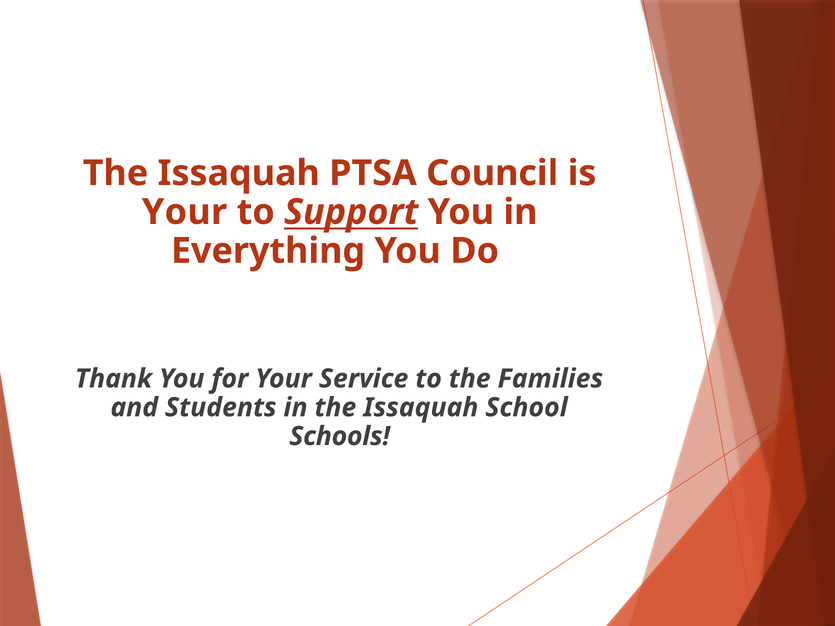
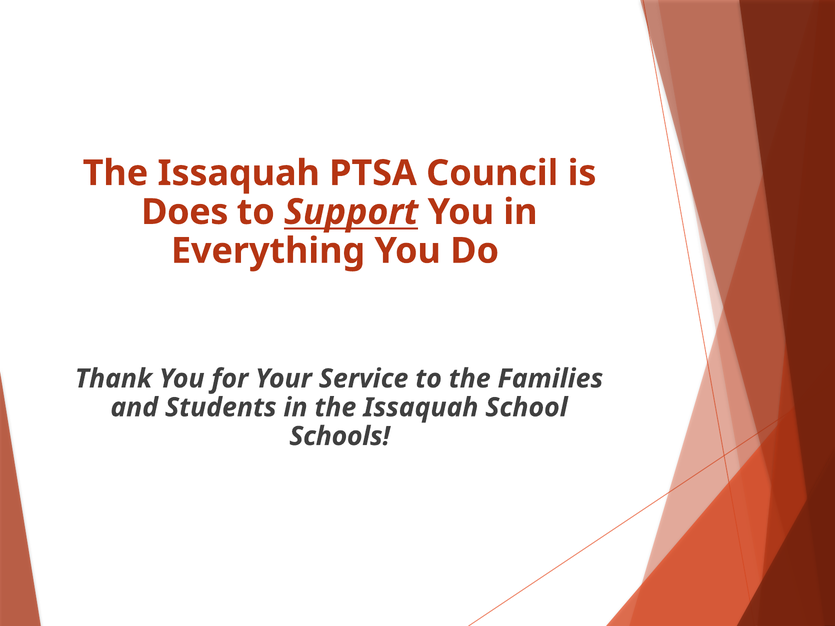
Your: Your -> Does (185, 212)
